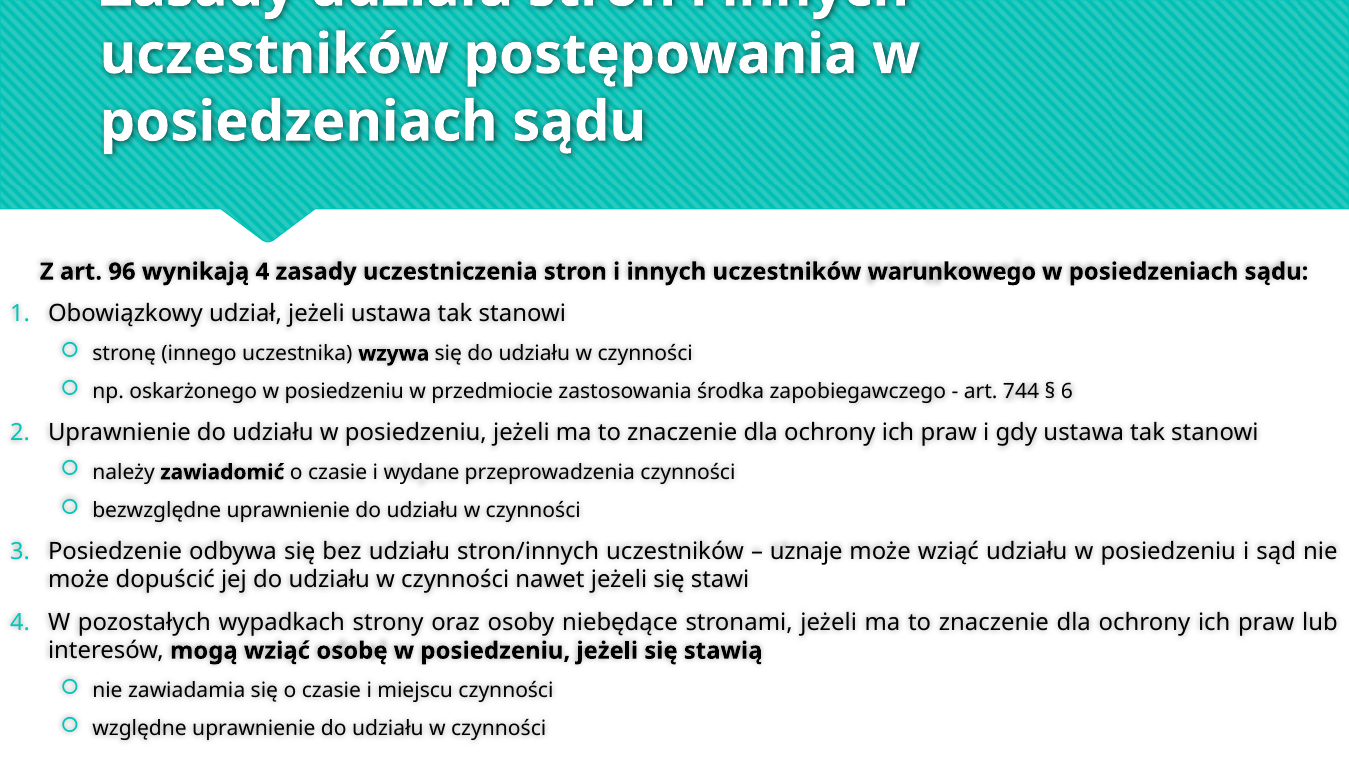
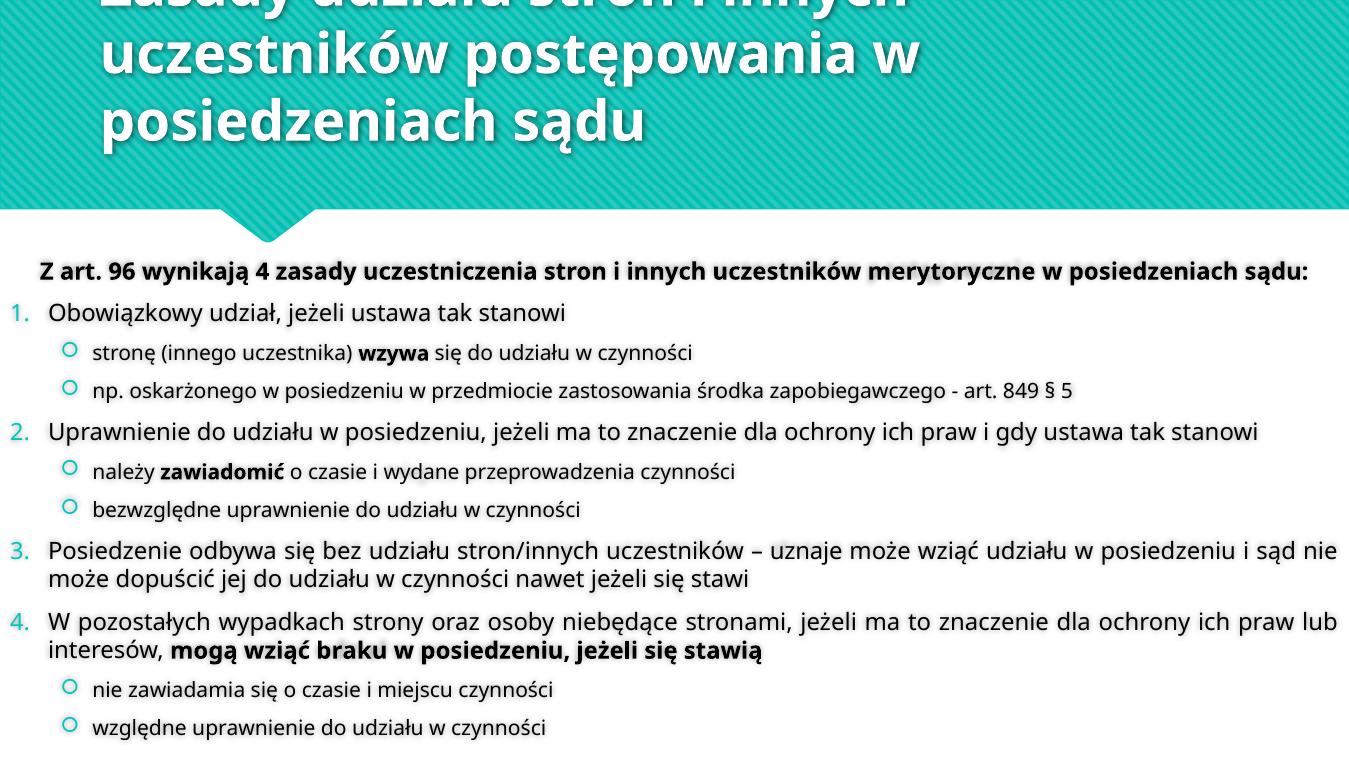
warunkowego: warunkowego -> merytoryczne (952, 272)
744: 744 -> 849 (1021, 392)
6: 6 -> 5 (1067, 392)
osobę: osobę -> braku (352, 651)
